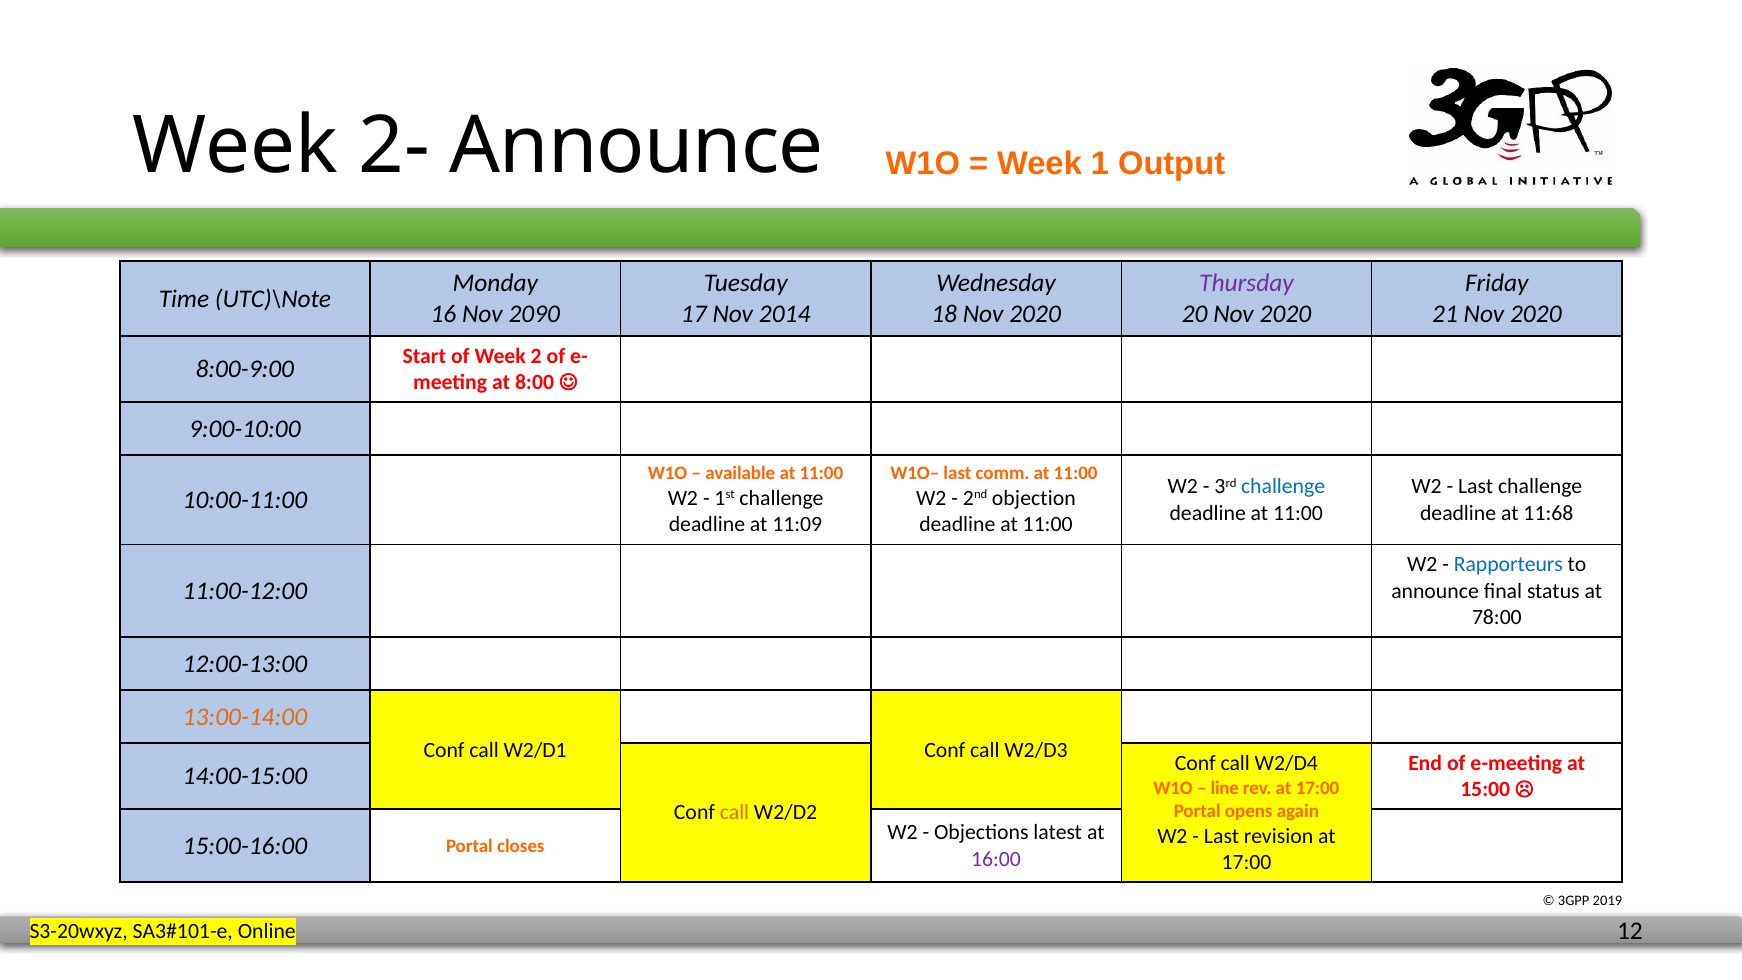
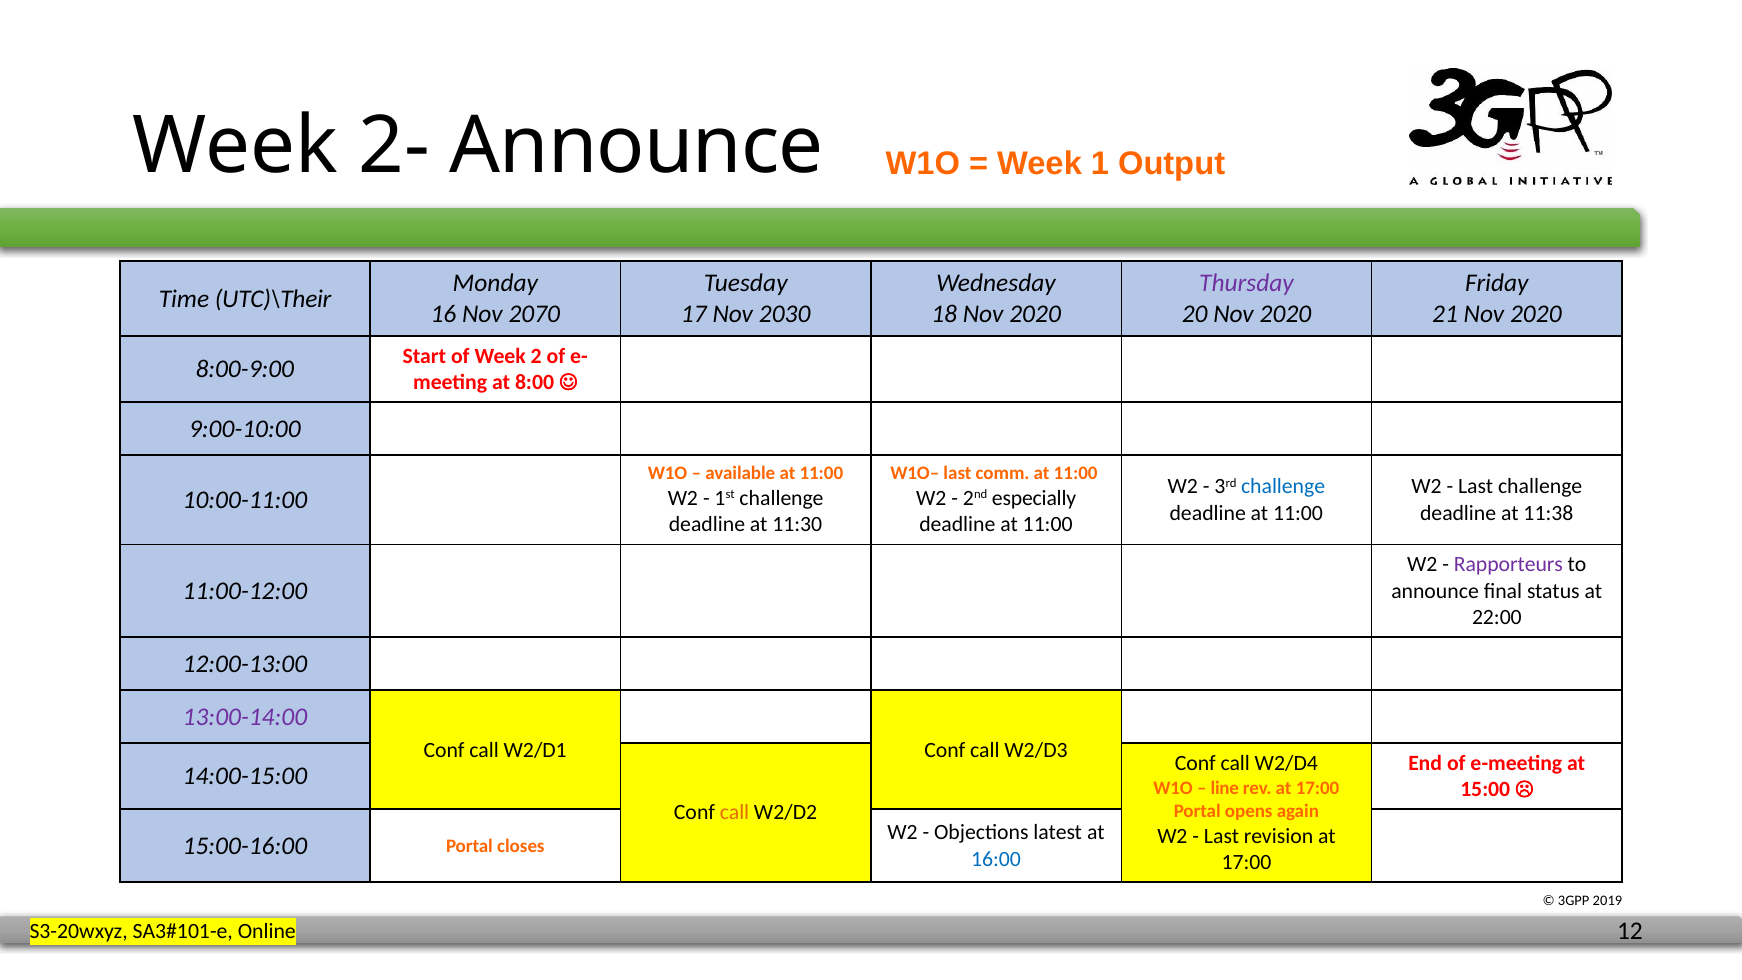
UTC)\Note: UTC)\Note -> UTC)\Their (273, 299)
2090: 2090 -> 2070 (534, 314)
2014: 2014 -> 2030 (785, 314)
objection: objection -> especially (1034, 498)
11:68: 11:68 -> 11:38 (1548, 513)
11:09: 11:09 -> 11:30 (797, 525)
Rapporteurs colour: blue -> purple (1508, 564)
78:00: 78:00 -> 22:00 (1497, 617)
13:00-14:00 colour: orange -> purple (245, 717)
16:00 colour: purple -> blue (996, 859)
